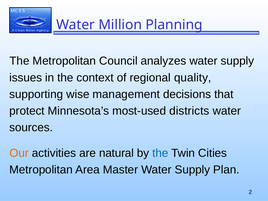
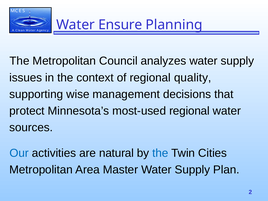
Million: Million -> Ensure (120, 25)
most-used districts: districts -> regional (189, 111)
Our colour: orange -> blue (19, 153)
